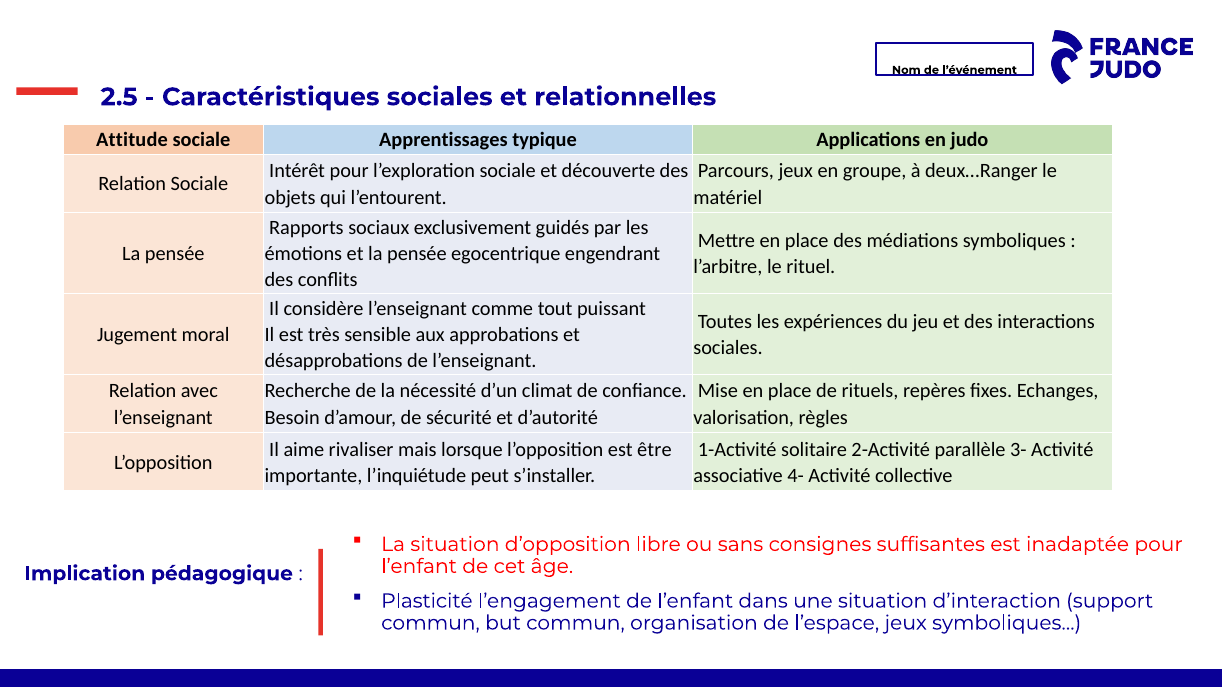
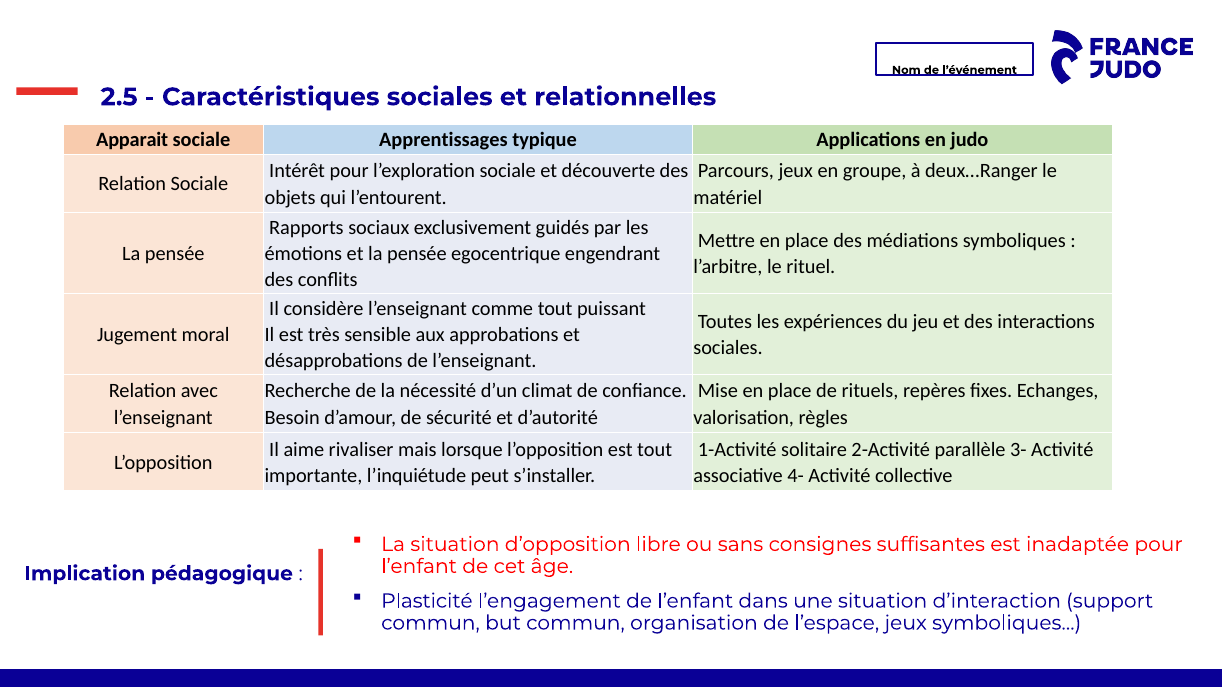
Attitude: Attitude -> Apparait (132, 140)
est être: être -> tout (655, 450)
